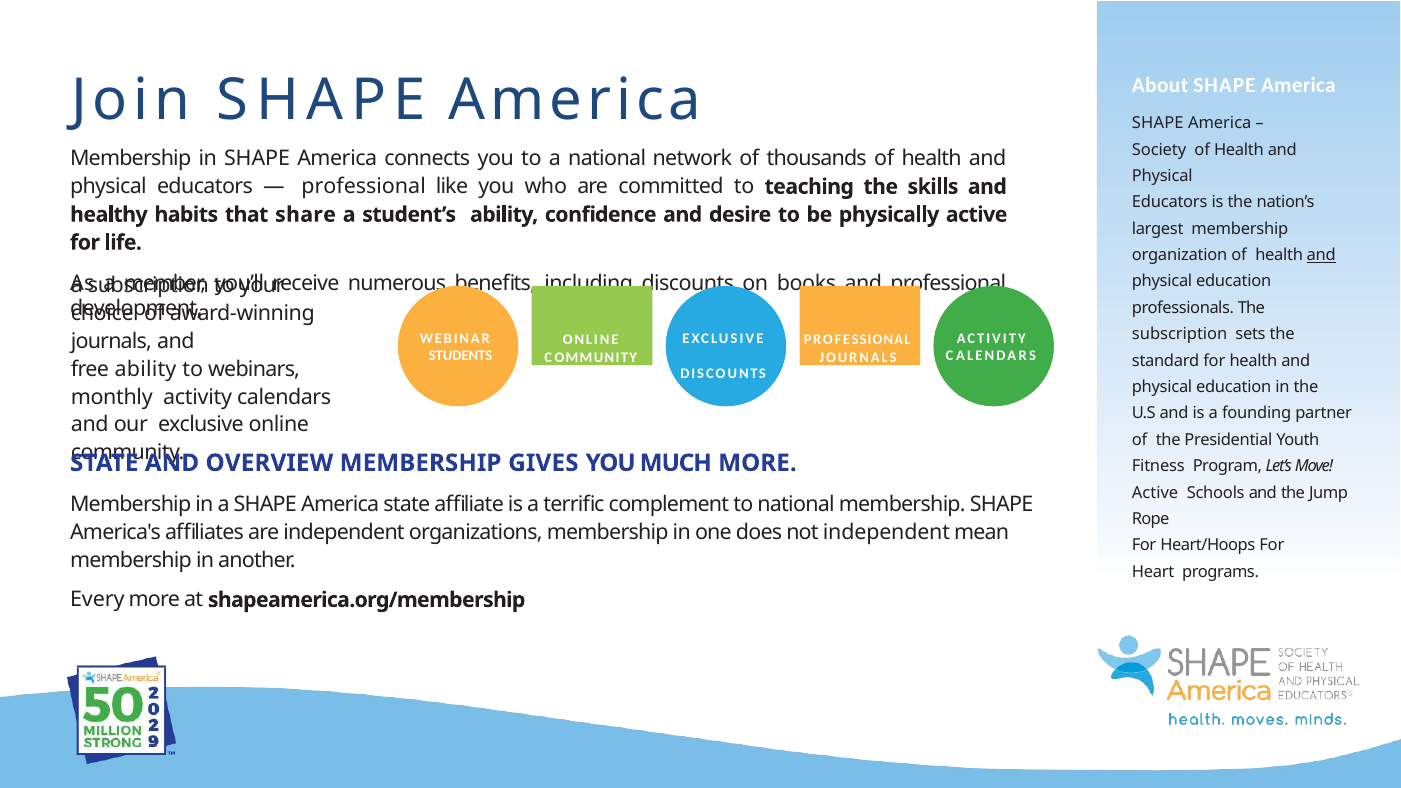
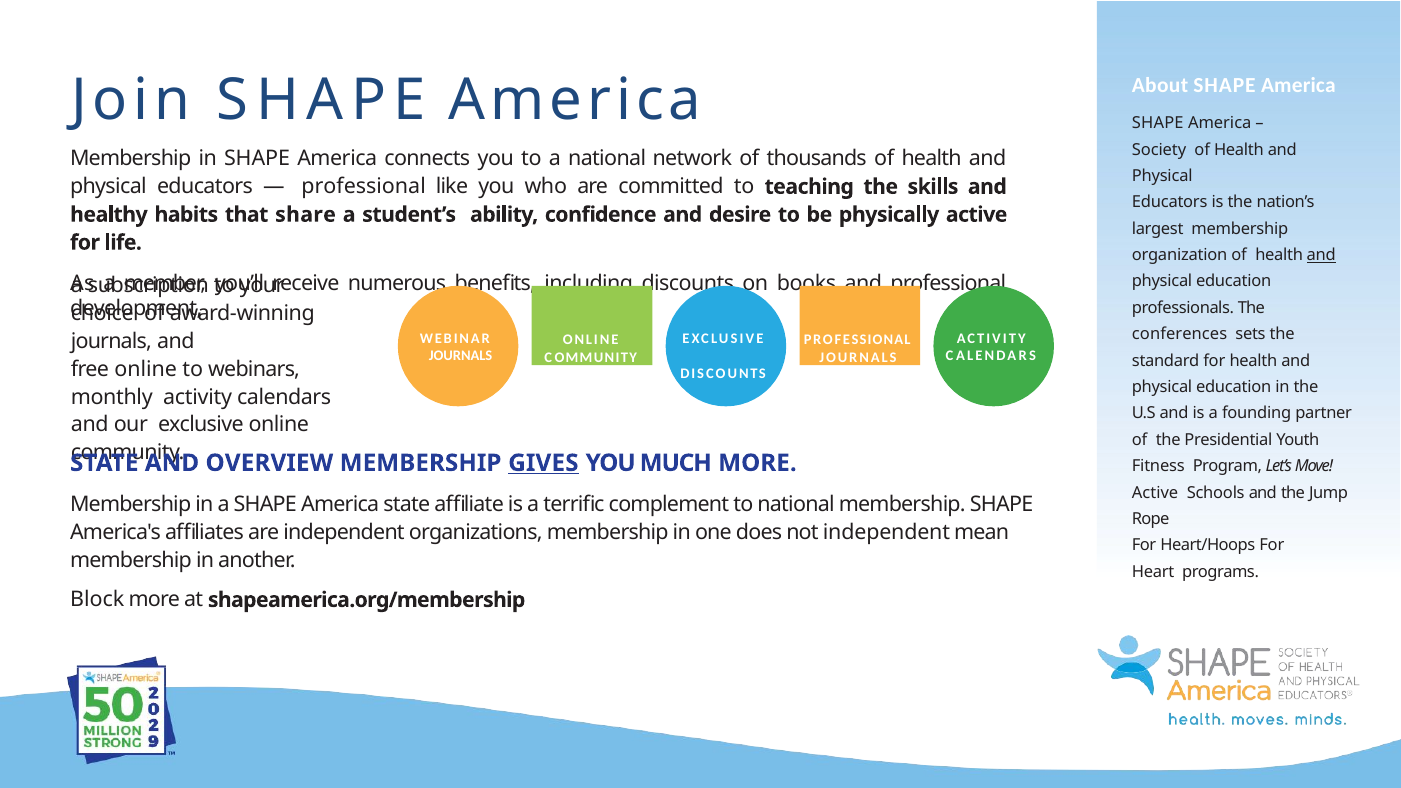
subscription: subscription -> conferences (1180, 334)
STUDENTS: STUDENTS -> JOURNALS (461, 356)
free ability: ability -> online (146, 369)
GIVES underline: none -> present (543, 463)
Every: Every -> Block (97, 600)
